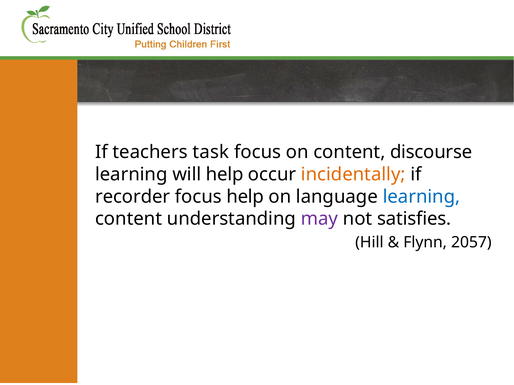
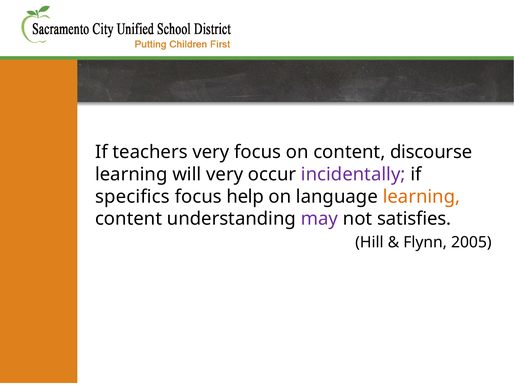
teachers task: task -> very (211, 152)
will help: help -> very (225, 175)
incidentally colour: orange -> purple (353, 175)
recorder: recorder -> specifics (132, 197)
learning colour: blue -> orange (421, 197)
2057: 2057 -> 2005 (471, 243)
